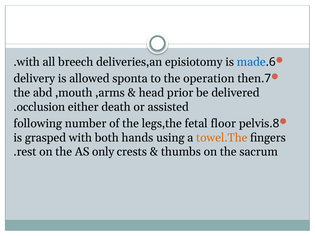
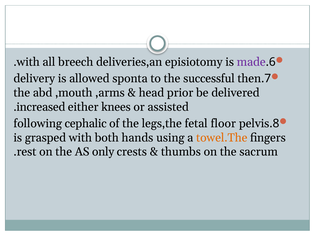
made colour: blue -> purple (251, 62)
operation: operation -> successful (209, 79)
occlusion: occlusion -> increased (41, 107)
death: death -> knees (116, 107)
number: number -> cephalic (86, 124)
